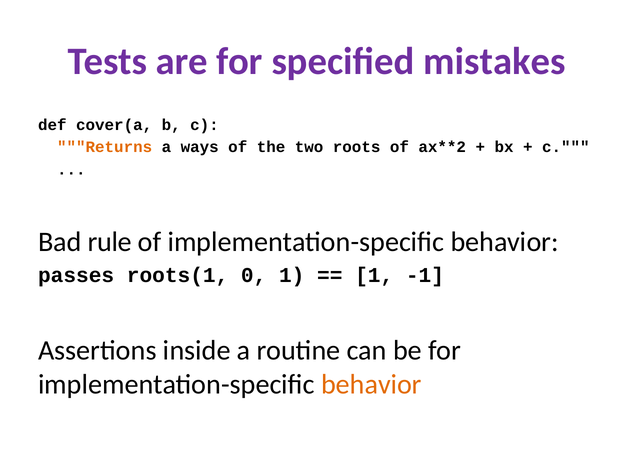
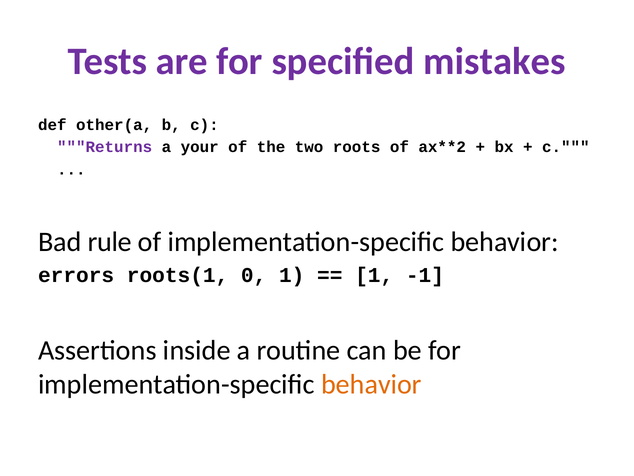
cover(a: cover(a -> other(a (114, 125)
Returns colour: orange -> purple (105, 147)
ways: ways -> your (200, 147)
passes: passes -> errors (76, 275)
